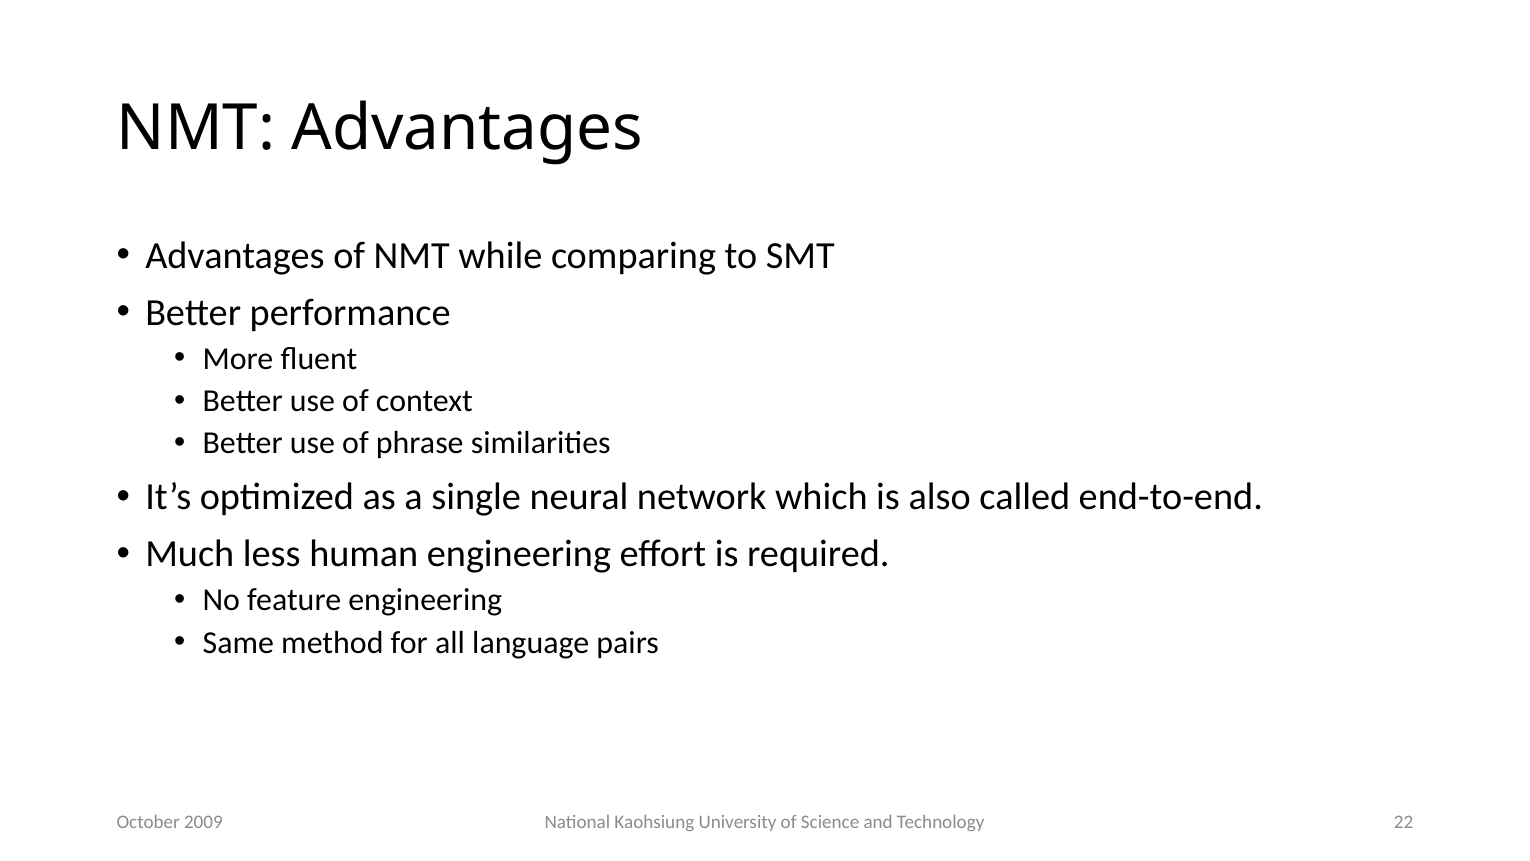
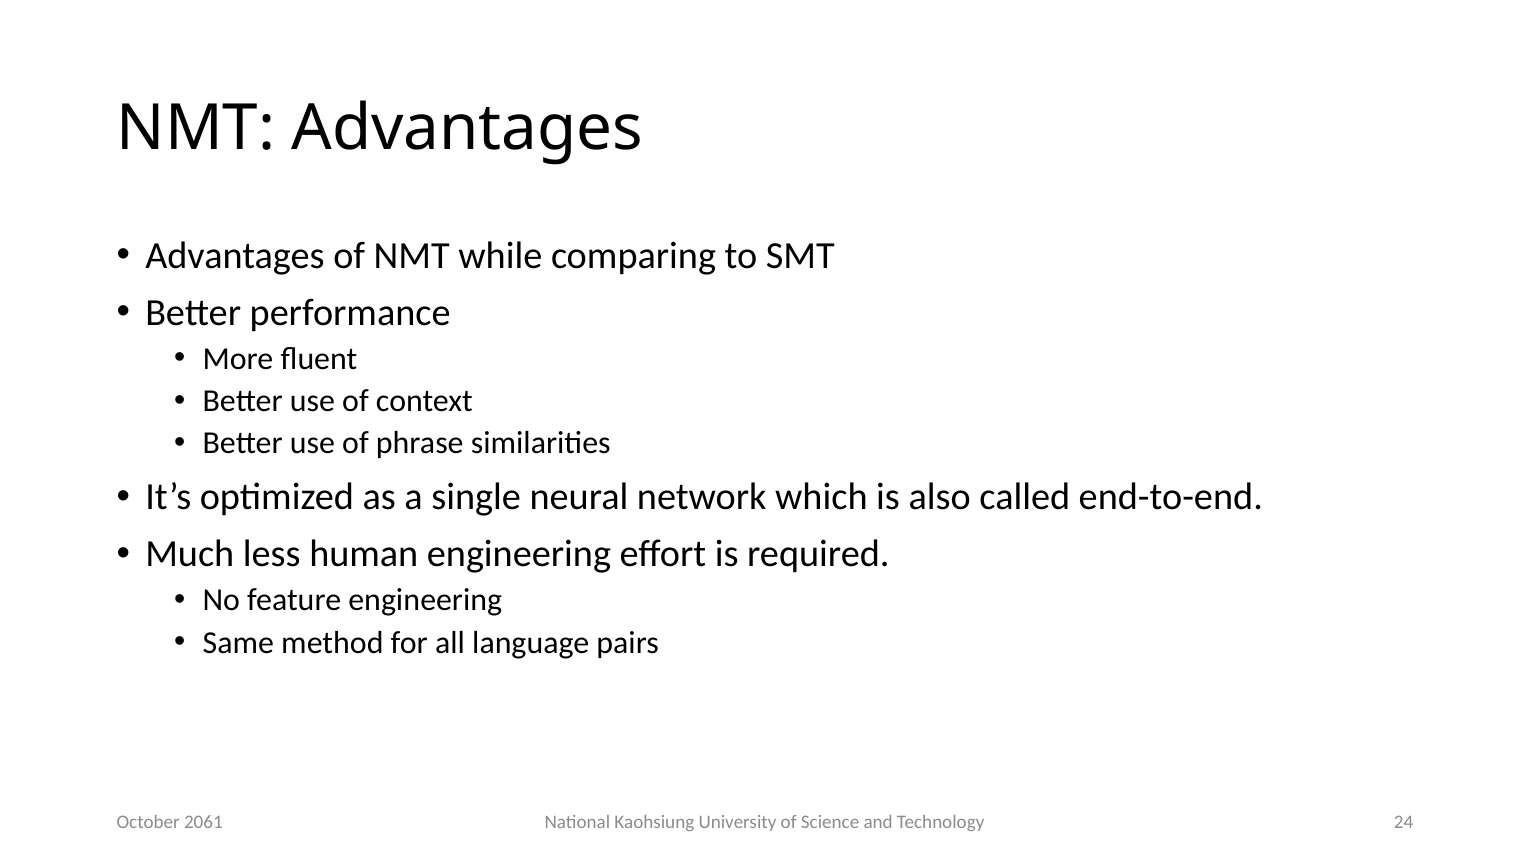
22: 22 -> 24 (1404, 822)
2009: 2009 -> 2061 (203, 822)
